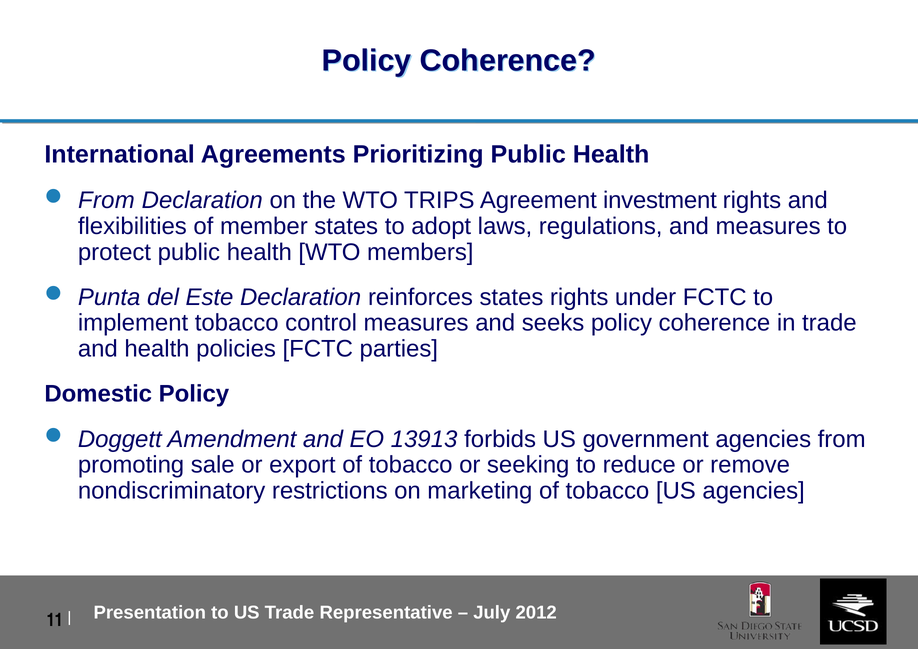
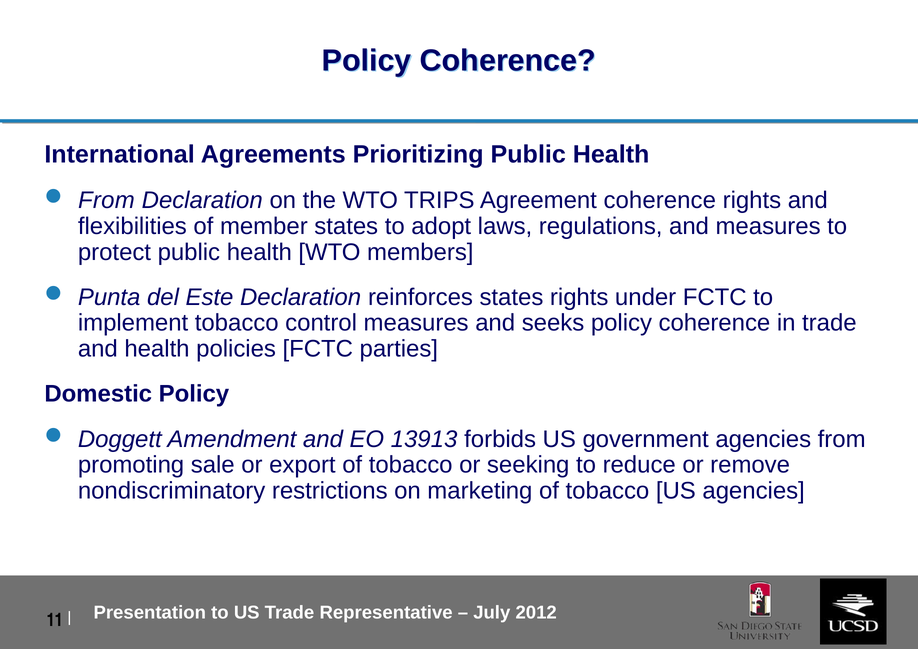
Agreement investment: investment -> coherence (660, 200)
